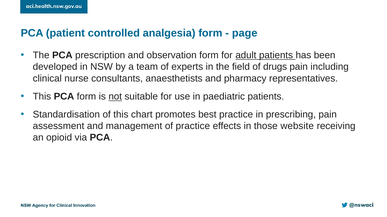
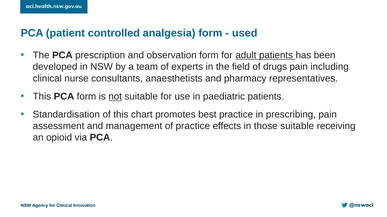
page: page -> used (245, 33)
those website: website -> suitable (297, 126)
